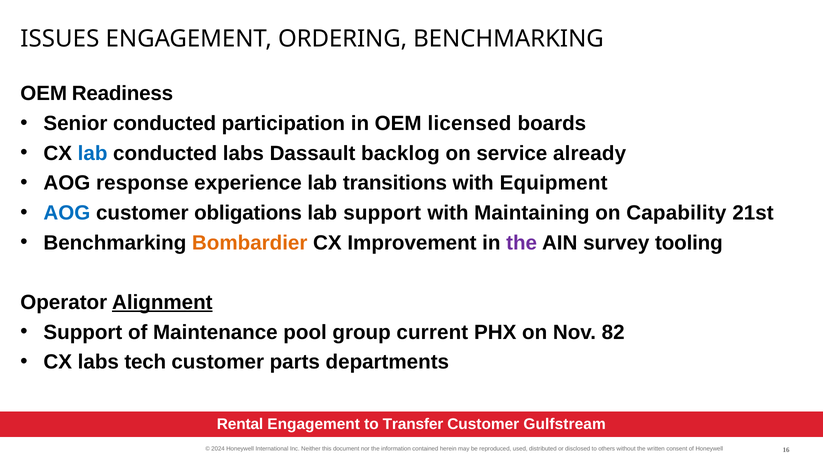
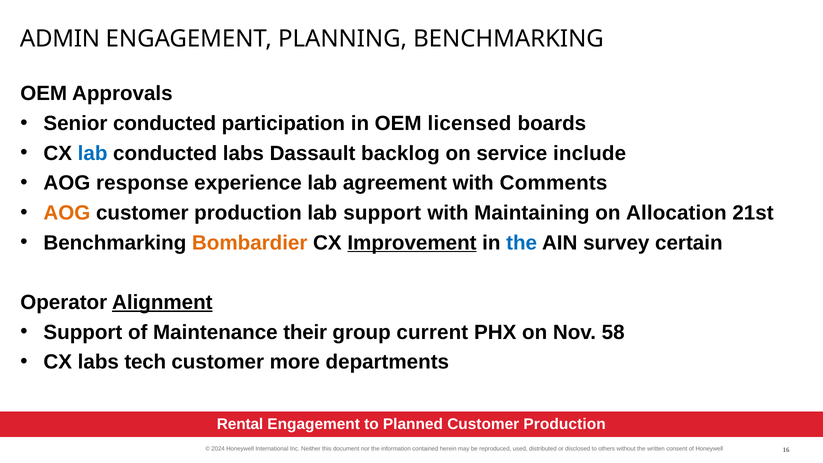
ISSUES: ISSUES -> ADMIN (60, 39)
ORDERING: ORDERING -> PLANNING (343, 39)
Readiness: Readiness -> Approvals (122, 94)
already: already -> include (590, 153)
transitions: transitions -> agreement (395, 183)
Equipment: Equipment -> Comments (554, 183)
AOG colour: blue -> orange (67, 213)
obligations: obligations -> production (248, 213)
Capability: Capability -> Allocation (676, 213)
Improvement underline: none -> present (412, 243)
the colour: purple -> blue (522, 243)
tooling: tooling -> certain (689, 243)
pool: pool -> their (305, 332)
82: 82 -> 58 (613, 332)
parts: parts -> more (295, 362)
Transfer: Transfer -> Planned (413, 424)
Gulfstream: Gulfstream -> Production (565, 424)
